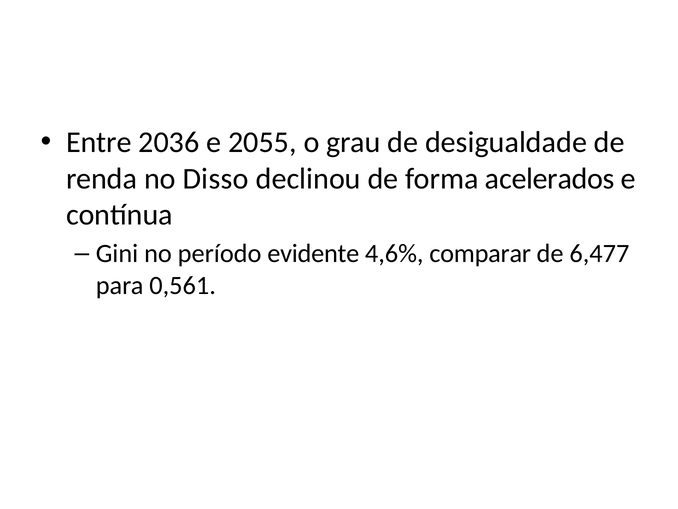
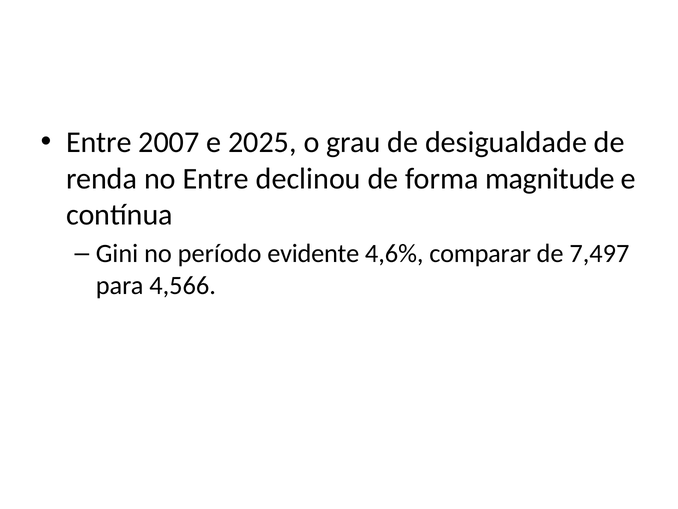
2036: 2036 -> 2007 (169, 142)
2055: 2055 -> 2025 (262, 142)
no Disso: Disso -> Entre (216, 178)
acelerados: acelerados -> magnitude (550, 178)
6,477: 6,477 -> 7,497 (599, 254)
0,561: 0,561 -> 4,566 (183, 285)
